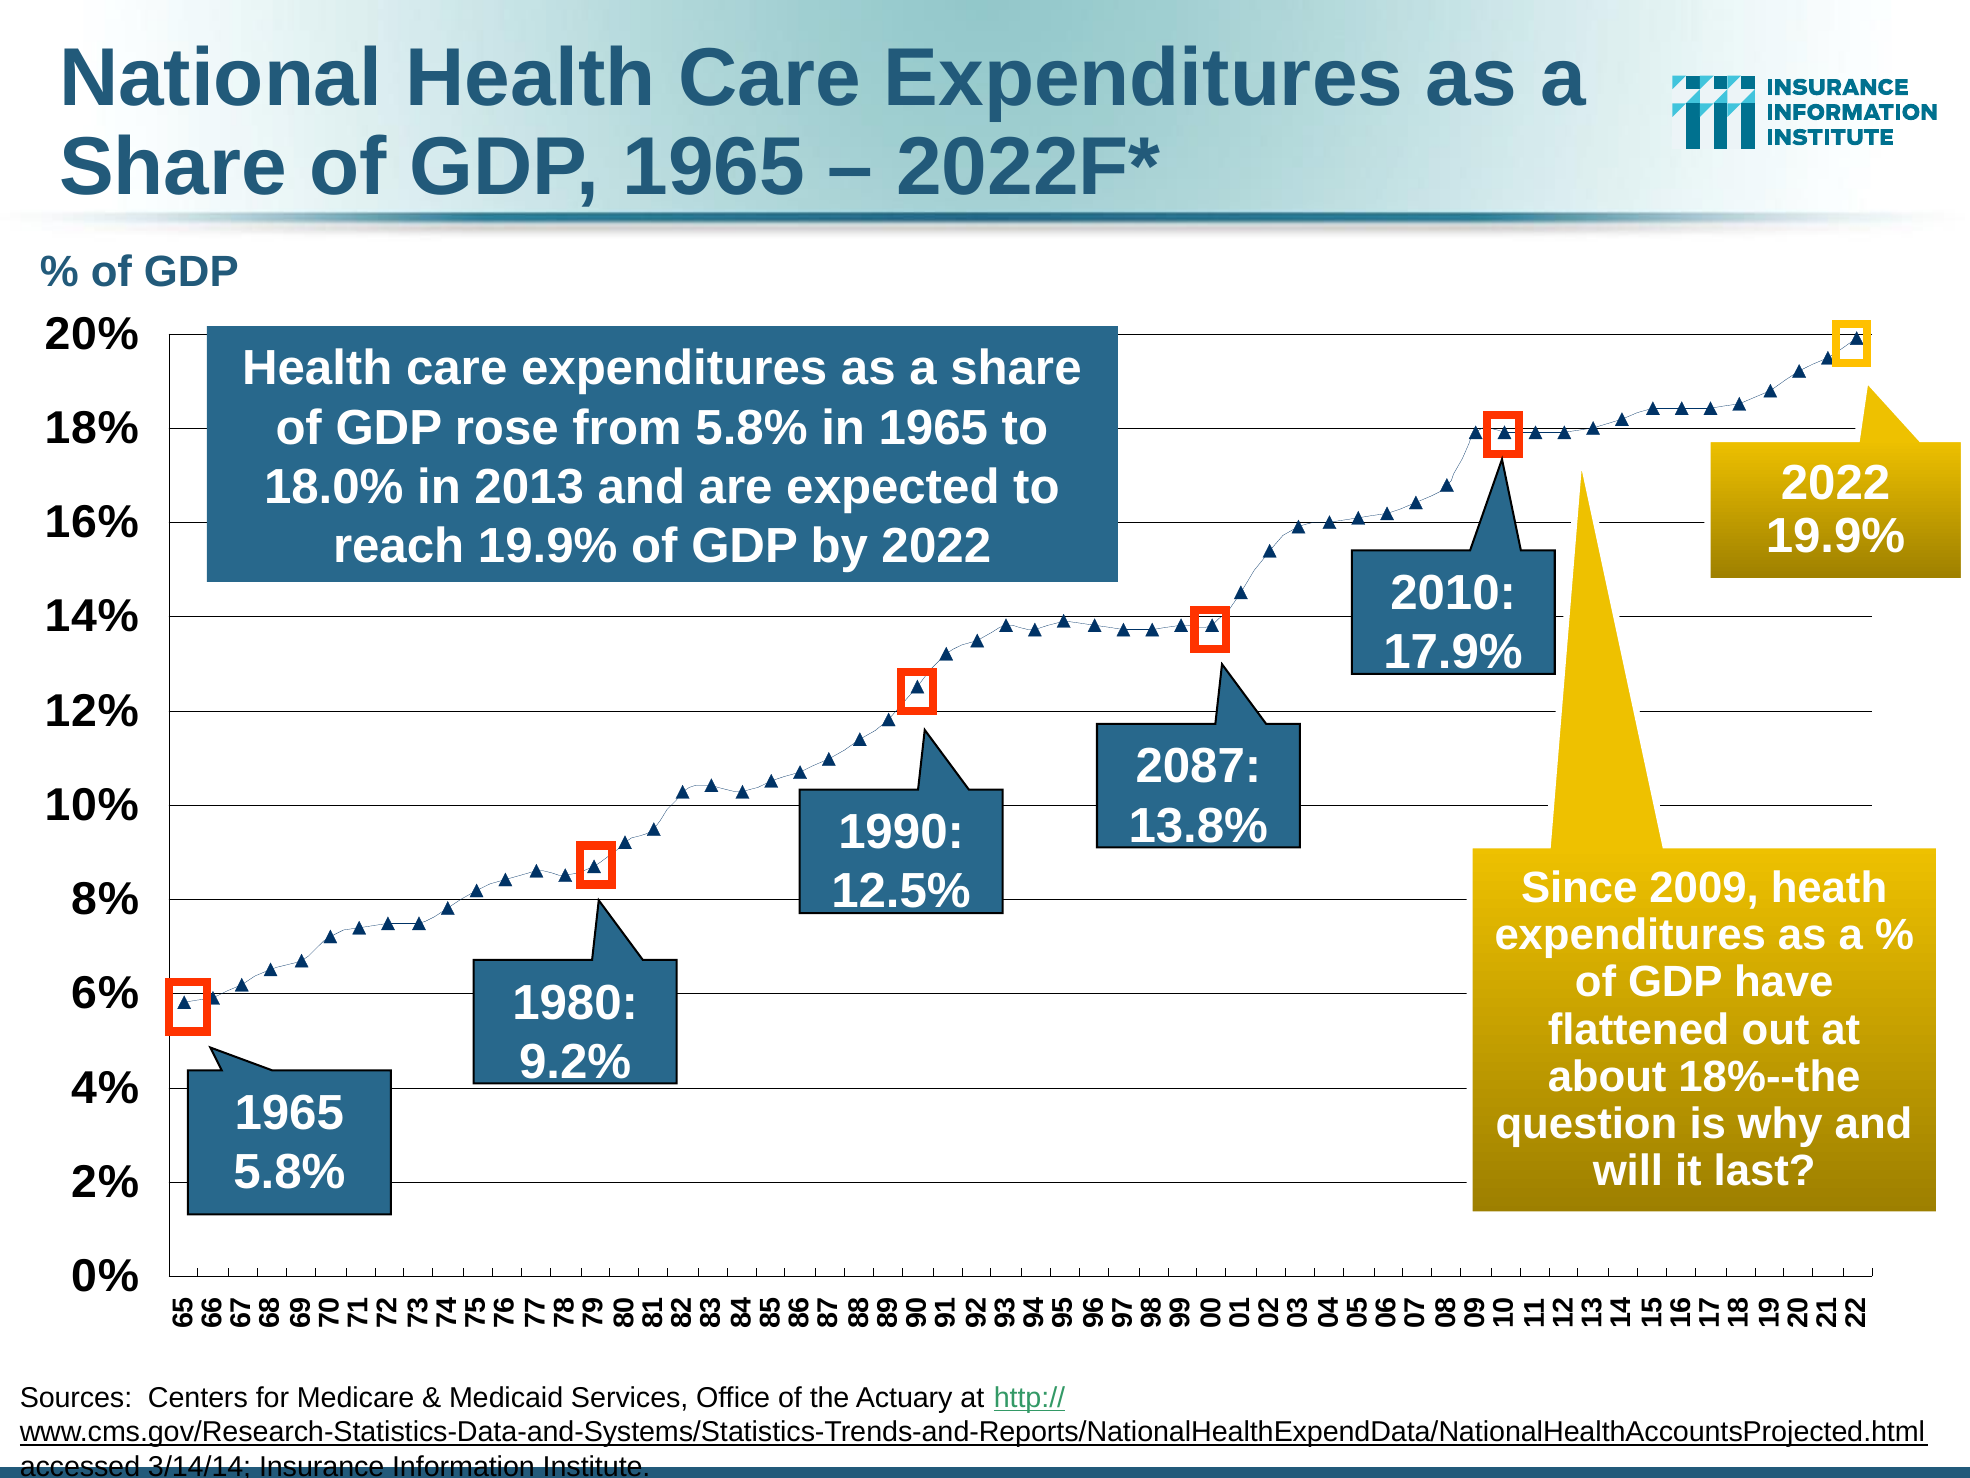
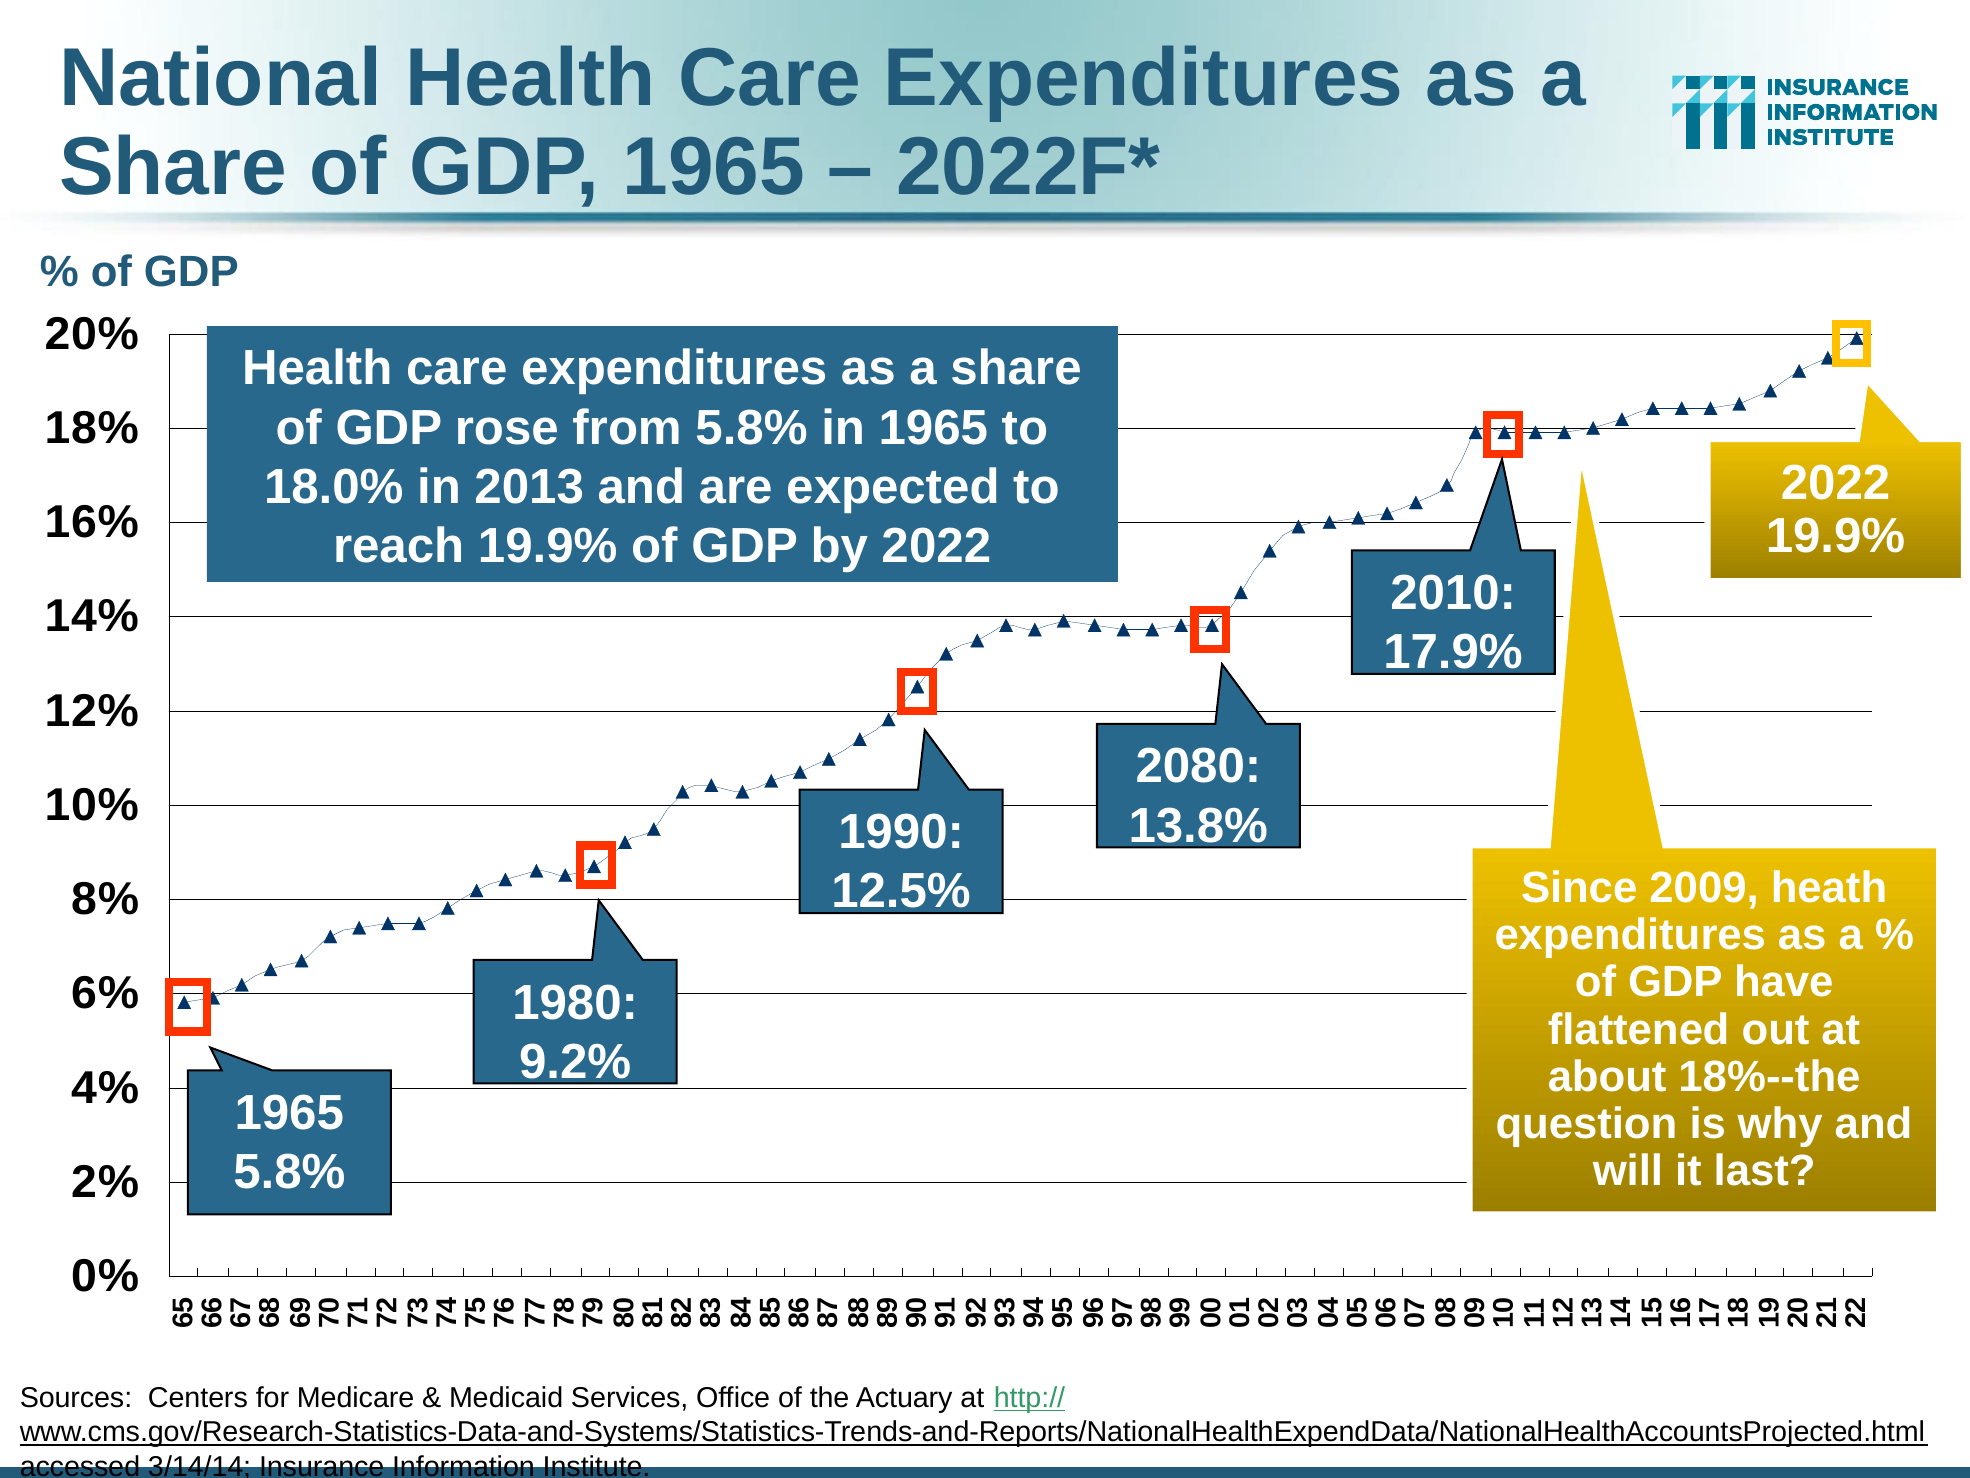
2087: 2087 -> 2080 (1198, 766)
